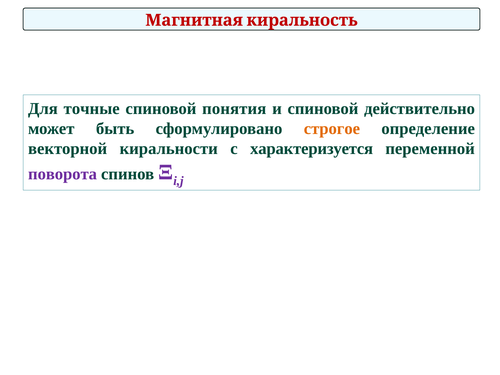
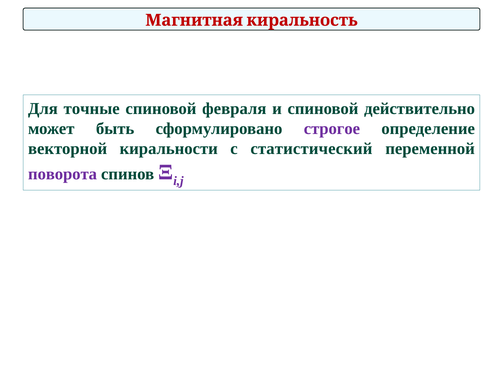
понятия: понятия -> февраля (234, 109)
строгое colour: orange -> purple (332, 129)
характеризуется: характеризуется -> статистический (311, 149)
